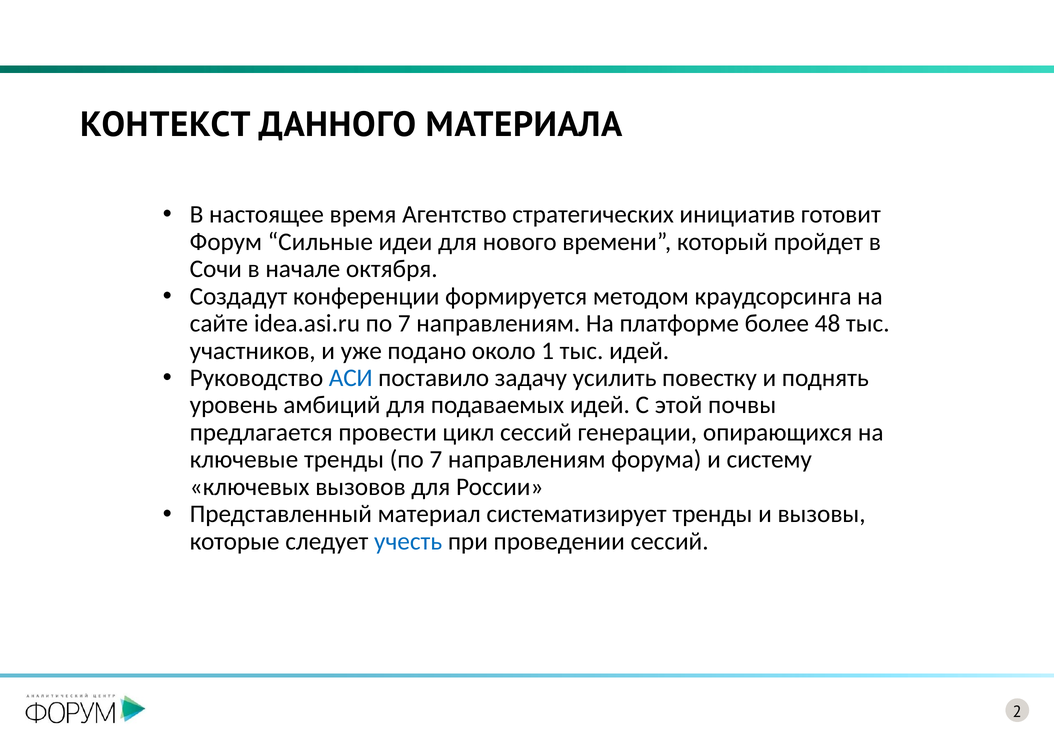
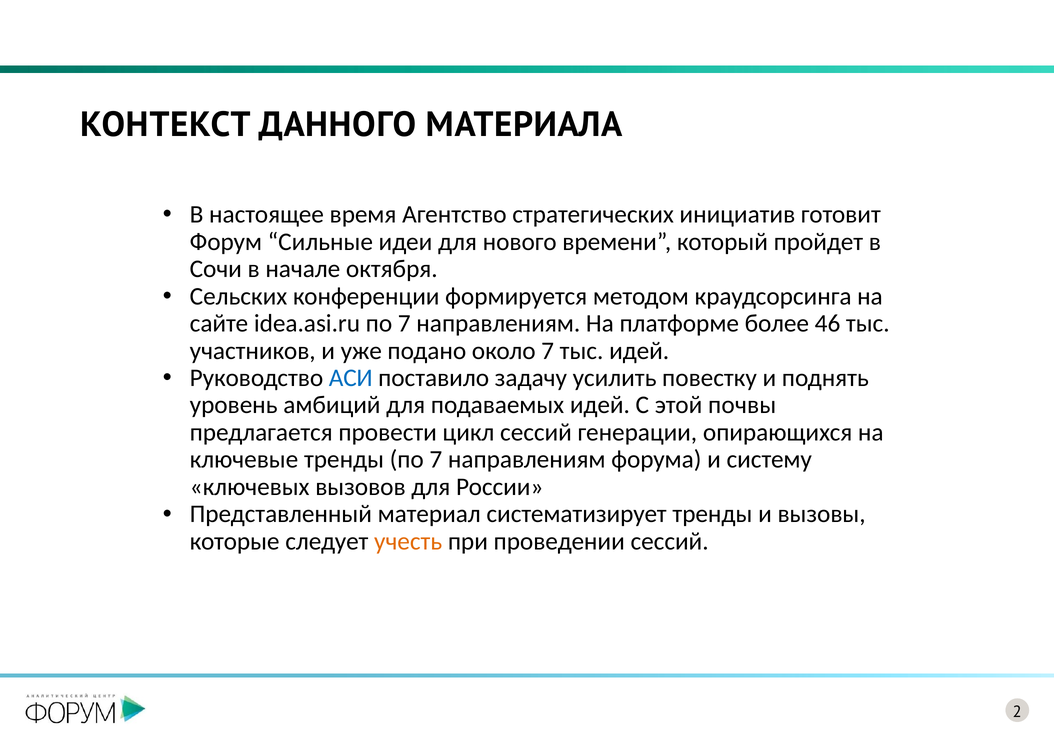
Создадут: Создадут -> Сельских (238, 296)
48: 48 -> 46 (828, 324)
около 1: 1 -> 7 (548, 351)
учесть colour: blue -> orange (408, 542)
